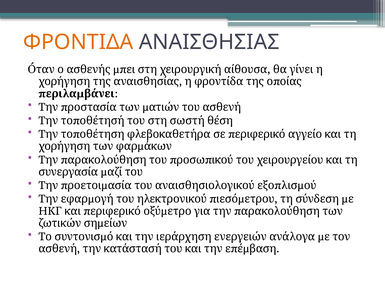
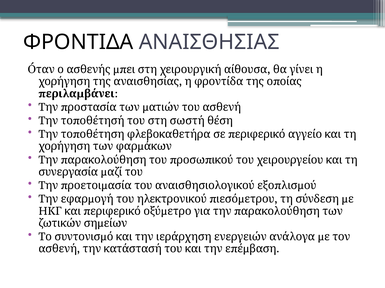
ΦΡΟΝΤΙΔΑ colour: orange -> black (78, 42)
